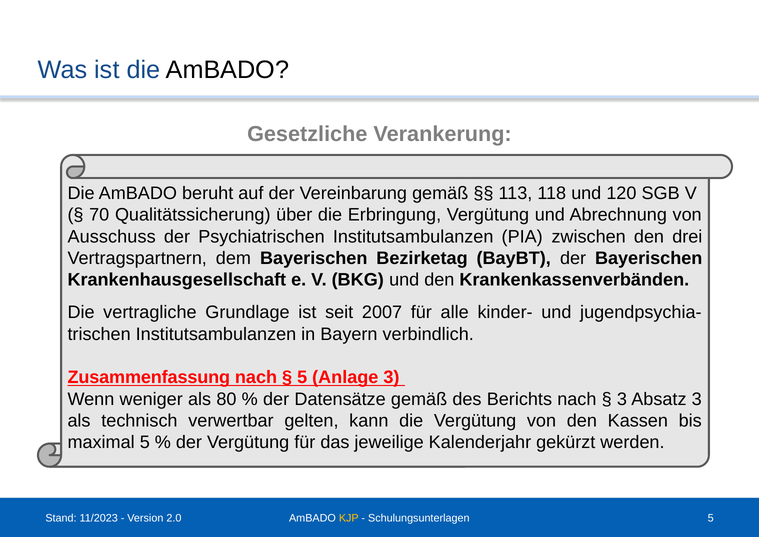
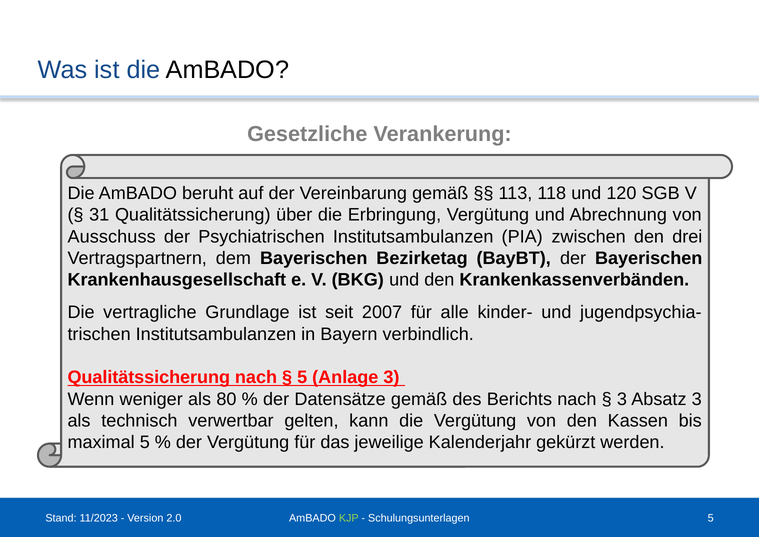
70: 70 -> 31 (99, 215)
Zusammenfassung: Zusammenfassung -> Qualitätssicherung (149, 377)
KJP colour: yellow -> light green (349, 518)
